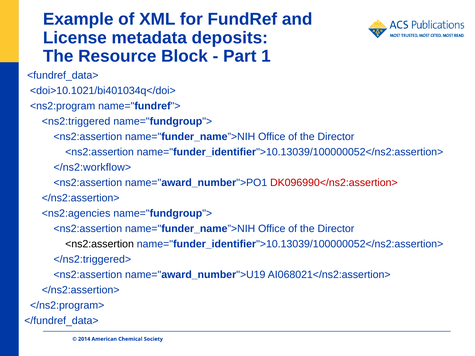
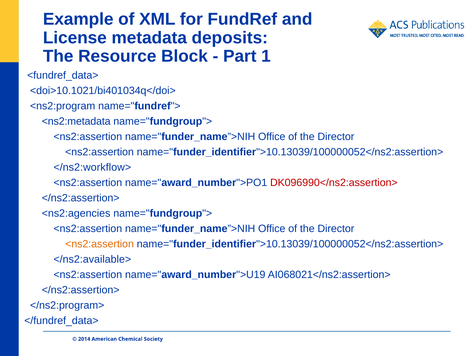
<ns2:triggered: <ns2:triggered -> <ns2:metadata (76, 121)
<ns2:assertion colour: black -> orange (100, 244)
</ns2:triggered>: </ns2:triggered> -> </ns2:available> (92, 260)
